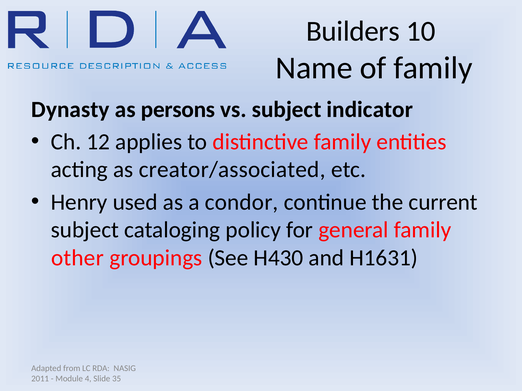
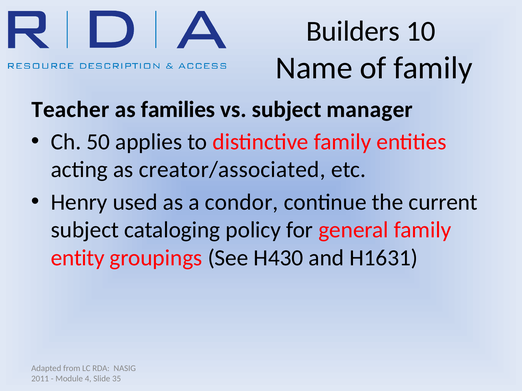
Dynasty: Dynasty -> Teacher (70, 110)
persons: persons -> families (178, 110)
indicator: indicator -> manager (370, 110)
12: 12 -> 50 (98, 142)
other: other -> entity (78, 258)
